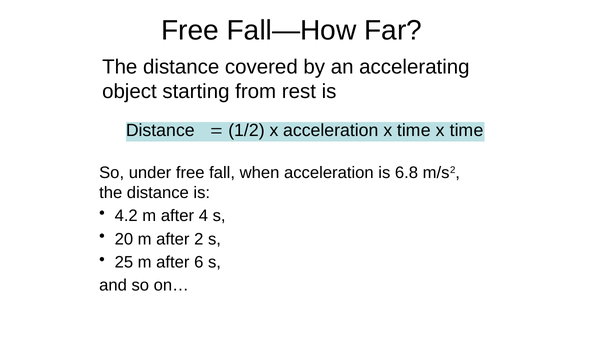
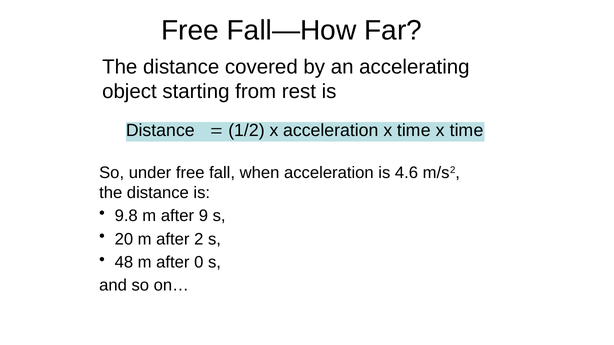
6.8: 6.8 -> 4.6 (406, 173)
4.2: 4.2 -> 9.8 (126, 216)
4: 4 -> 9 (203, 216)
25: 25 -> 48 (124, 263)
6: 6 -> 0 (199, 263)
